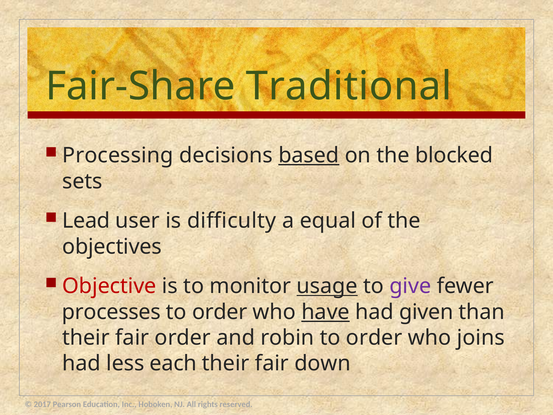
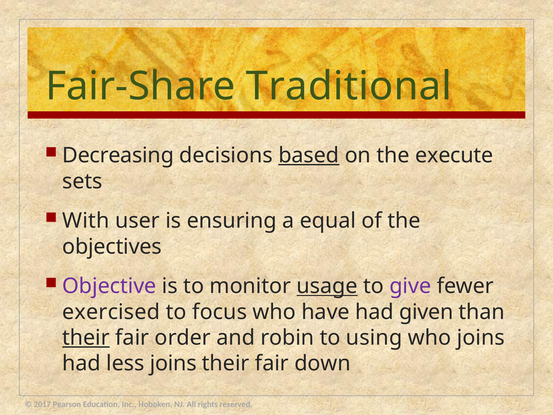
Processing: Processing -> Decreasing (118, 155)
blocked: blocked -> execute (454, 155)
Lead: Lead -> With (86, 221)
difficulty: difficulty -> ensuring (232, 221)
Objective colour: red -> purple (109, 286)
processes: processes -> exercised (111, 312)
order: order -> focus (220, 312)
have underline: present -> none (326, 312)
their underline: none -> present (86, 338)
order: order -> using (374, 338)
less each: each -> joins (173, 363)
